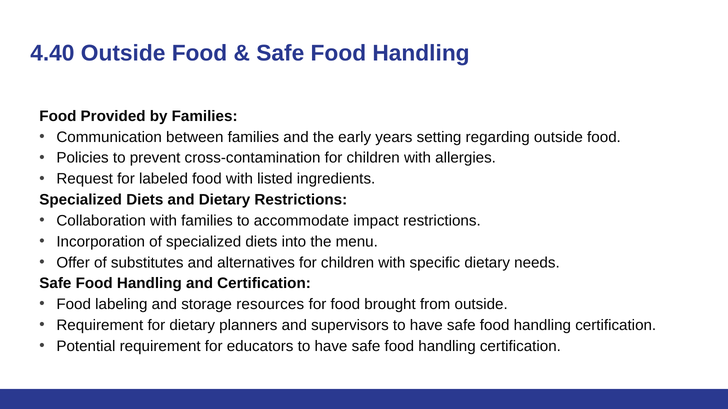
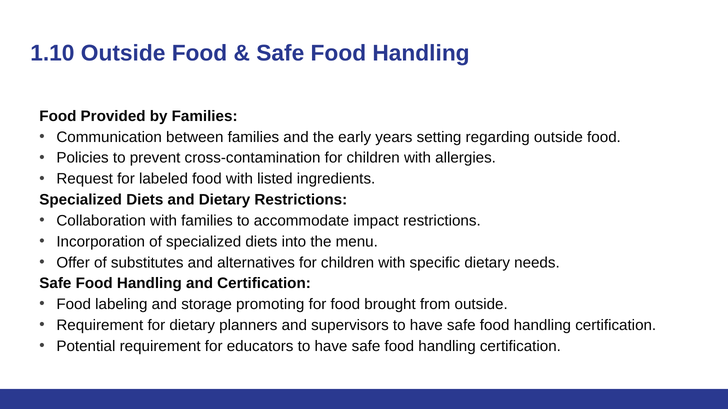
4.40: 4.40 -> 1.10 (52, 53)
resources: resources -> promoting (270, 305)
